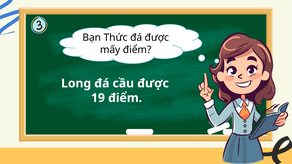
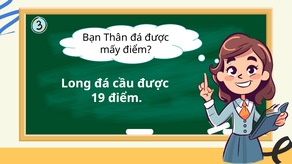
Thức: Thức -> Thân (116, 38)
